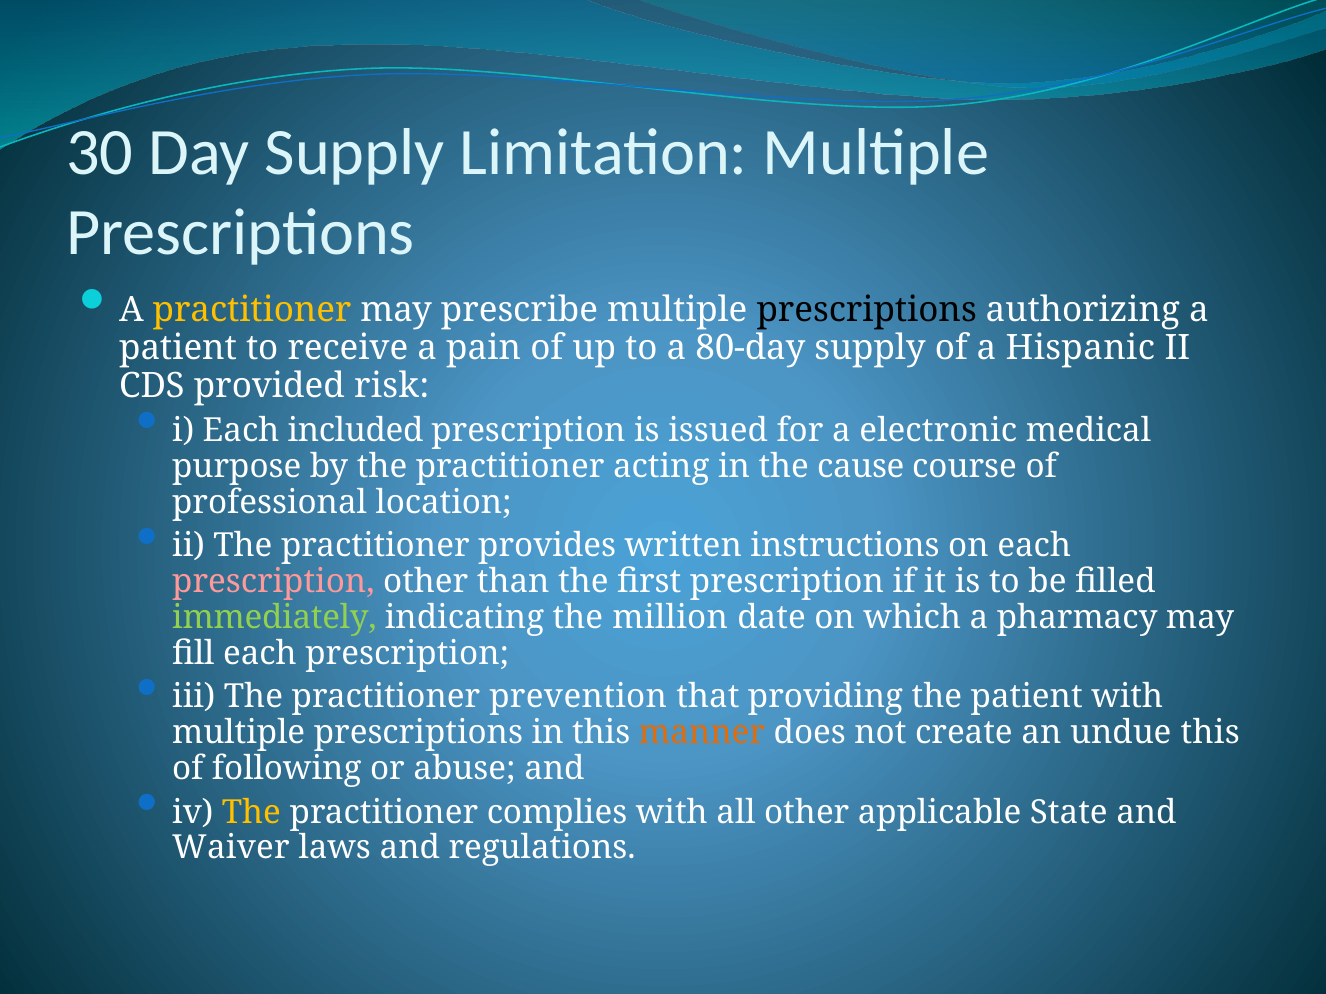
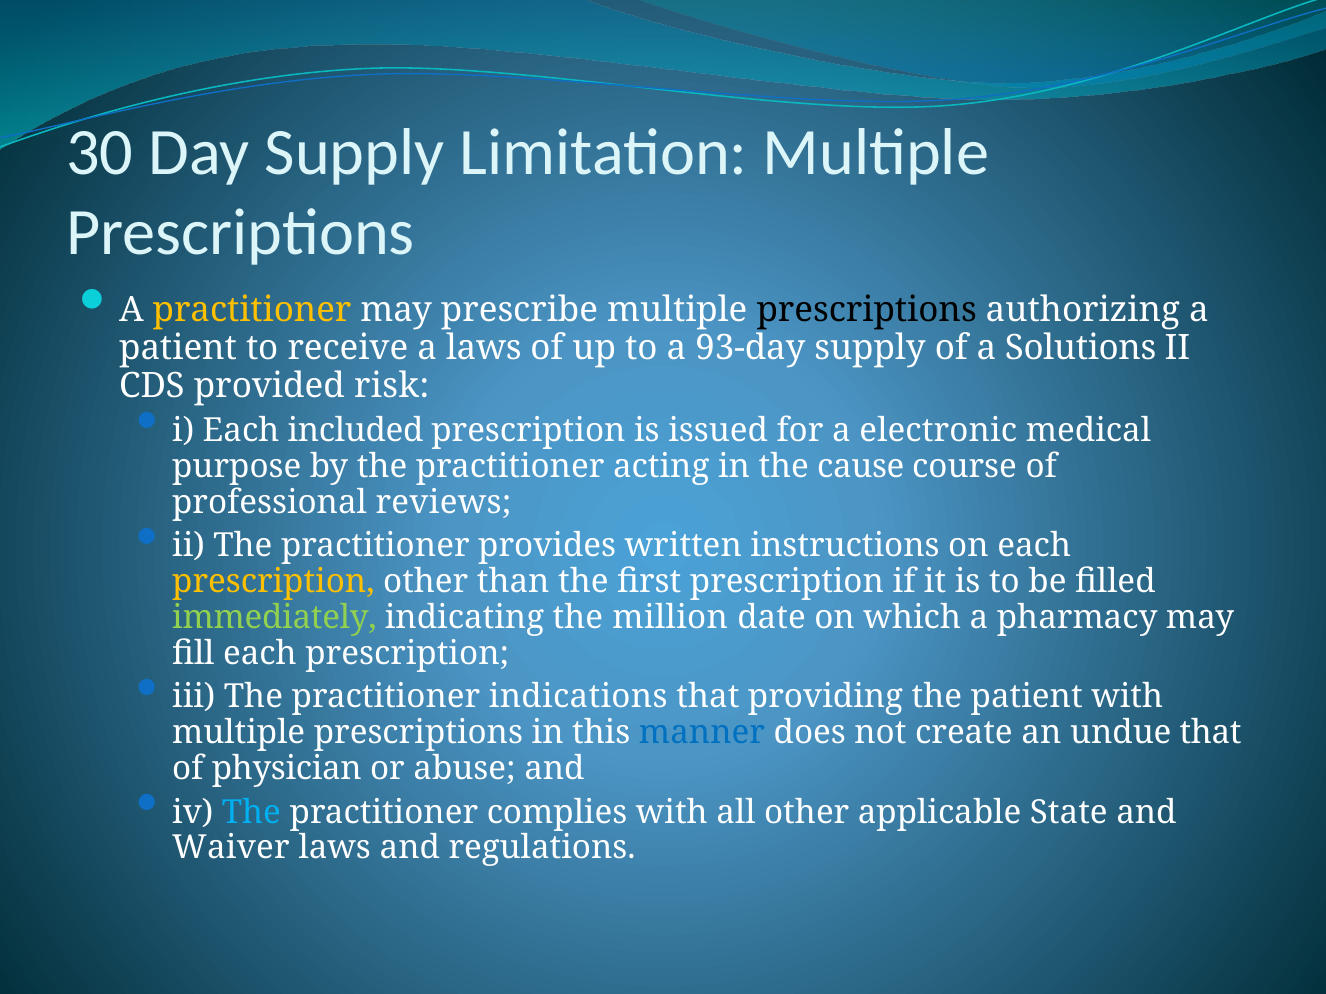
a pain: pain -> laws (484, 348)
80-day: 80-day -> 93-day (750, 348)
Hispanic: Hispanic -> Solutions (1081, 348)
location: location -> reviews (443, 502)
prescription colour: pink -> yellow (273, 582)
prevention: prevention -> indications (578, 697)
manner colour: orange -> blue (702, 733)
undue this: this -> that (1211, 733)
following: following -> physician (287, 769)
The colour: yellow -> light blue (251, 813)
